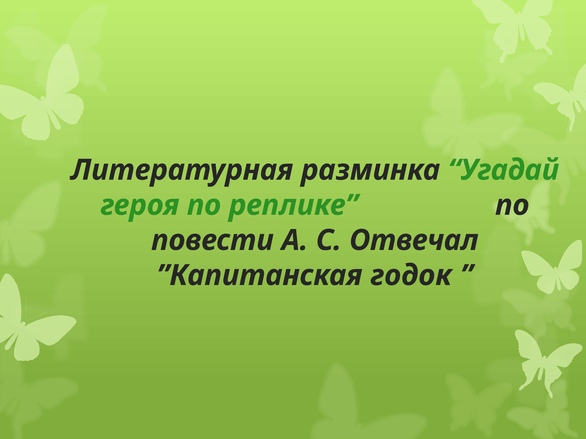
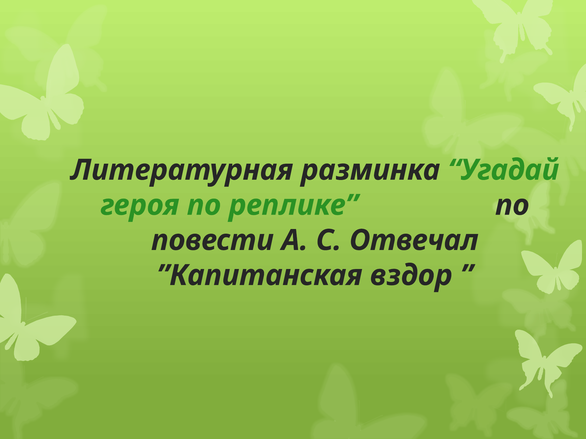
годок: годок -> вздор (411, 276)
